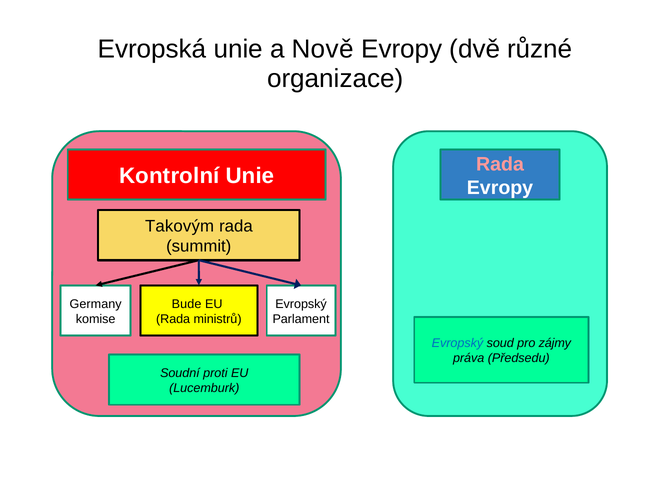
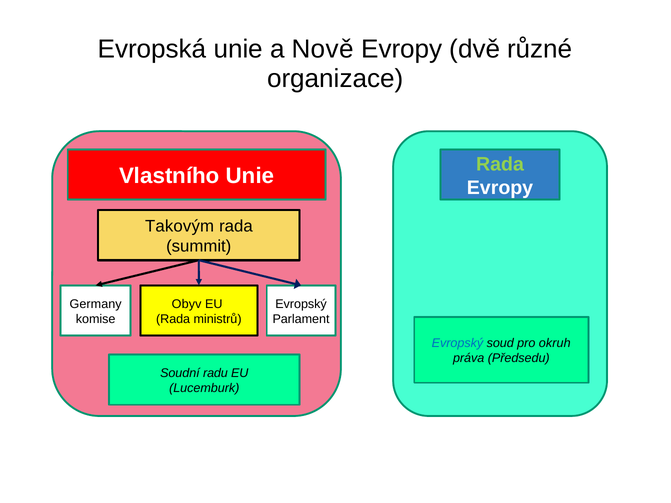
Rada colour: pink -> light green (500, 164)
Kontrolní: Kontrolní -> Vlastního (169, 176)
Bude: Bude -> Obyv (187, 304)
zájmy: zájmy -> okruh (555, 343)
proti: proti -> radu (215, 373)
